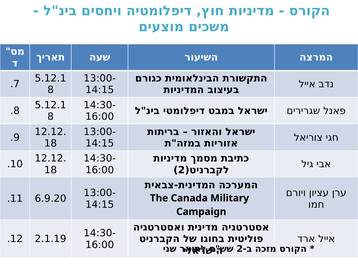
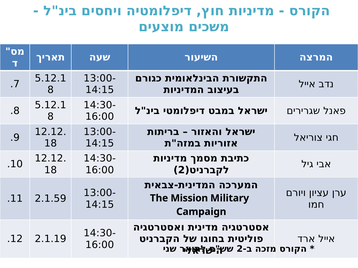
6.9.20: 6.9.20 -> 2.1.59 (51, 199)
Canada: Canada -> Mission (189, 198)
